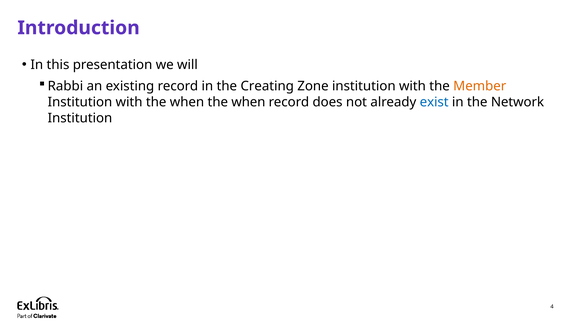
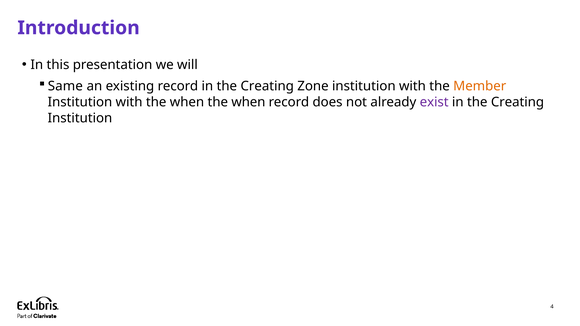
Rabbi: Rabbi -> Same (65, 86)
exist colour: blue -> purple (434, 102)
Network: Network -> Creating (517, 102)
